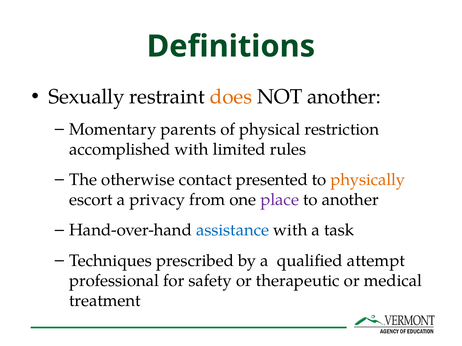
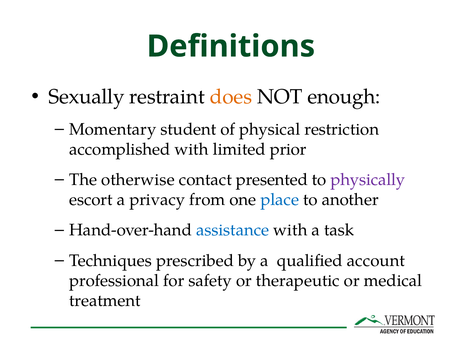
NOT another: another -> enough (344, 97)
parents: parents -> student (188, 129)
rules: rules -> prior (288, 149)
physically colour: orange -> purple (368, 180)
place colour: purple -> blue (280, 200)
attempt: attempt -> account (376, 261)
